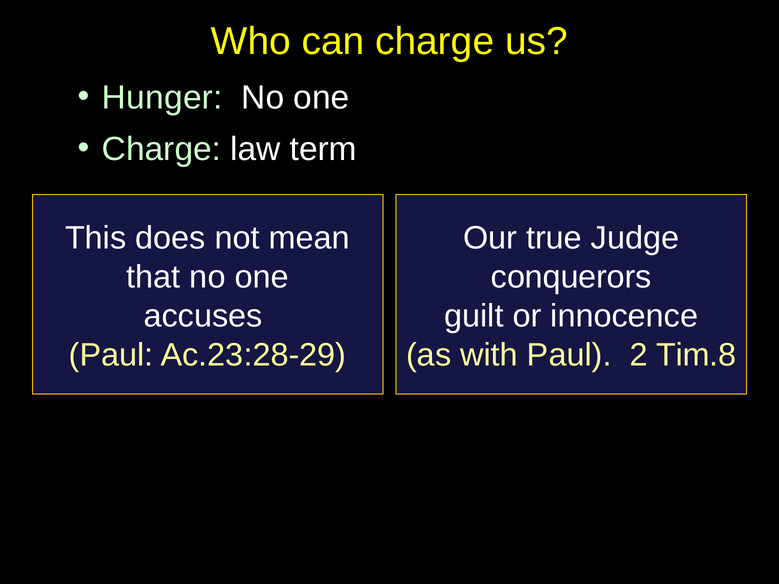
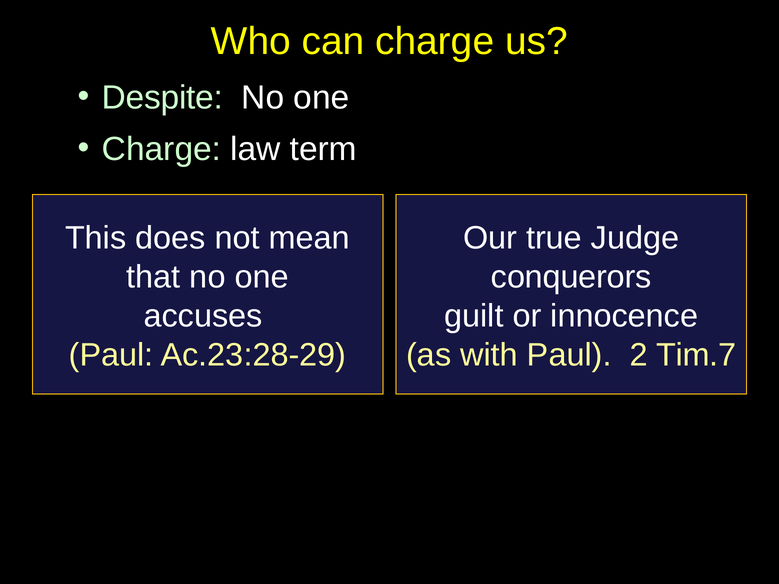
Hunger: Hunger -> Despite (163, 98)
Tim.8: Tim.8 -> Tim.7 (696, 355)
